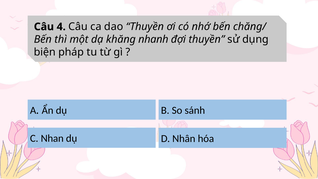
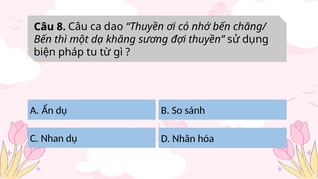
4: 4 -> 8 (61, 27)
nhanh: nhanh -> sương (153, 39)
